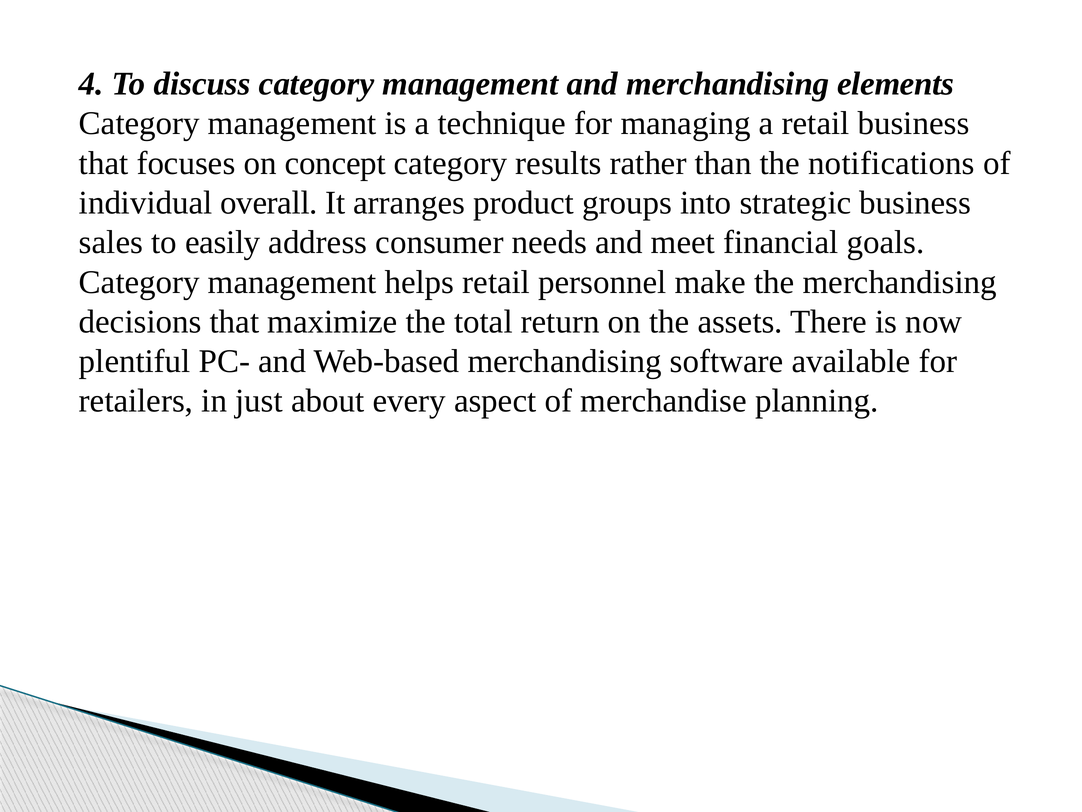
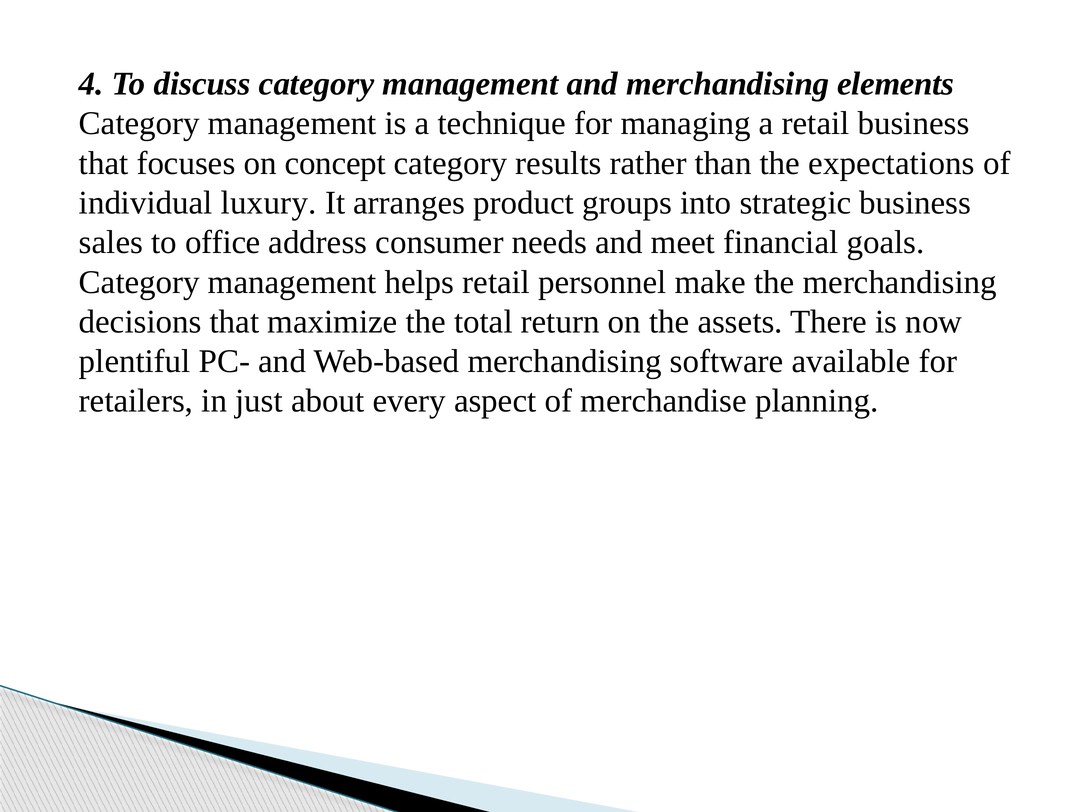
notifications: notifications -> expectations (892, 163)
overall: overall -> luxury (269, 203)
easily: easily -> office (223, 242)
